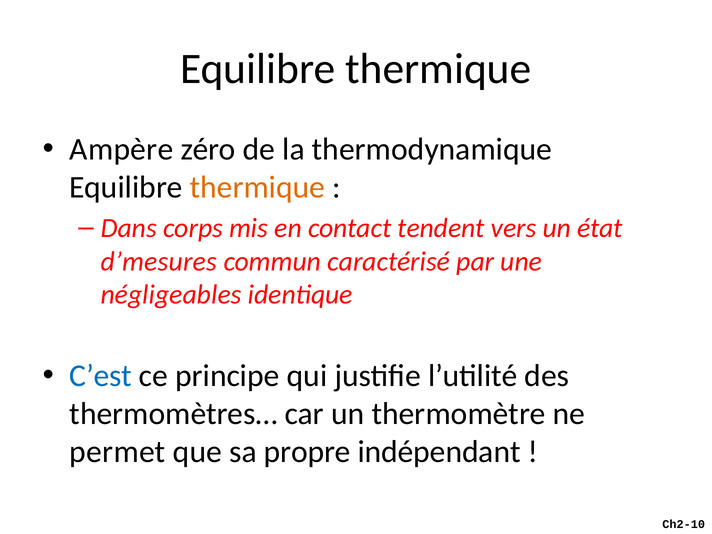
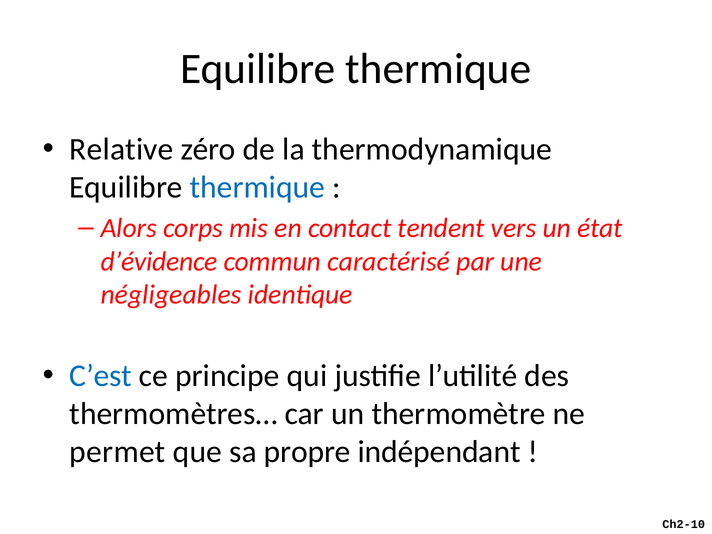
Ampère: Ampère -> Relative (122, 149)
thermique colour: orange -> blue (257, 187)
Dans: Dans -> Alors (129, 228)
d’mesures: d’mesures -> d’évidence (159, 261)
